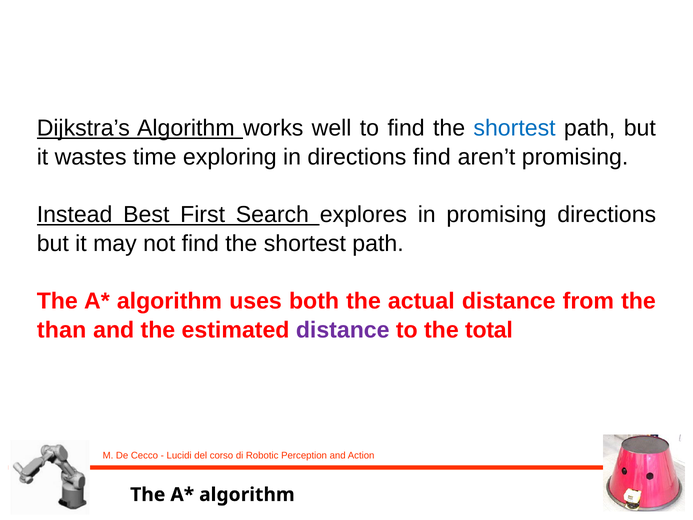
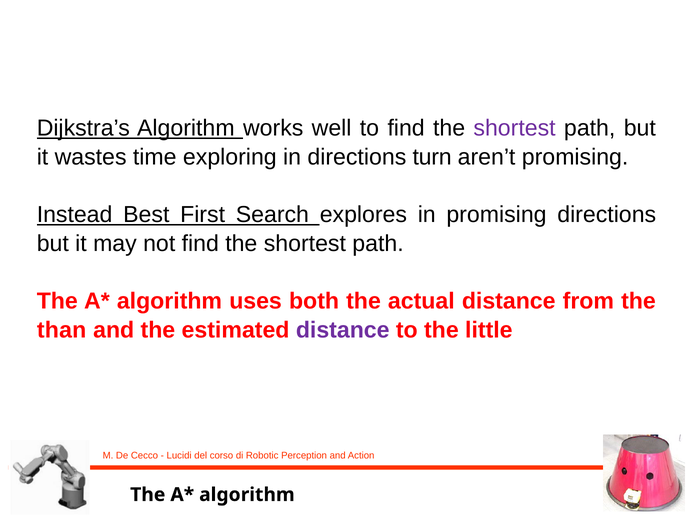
shortest colour: blue -> purple (515, 128)
directions find: find -> turn (432, 157)
total: total -> little (489, 330)
